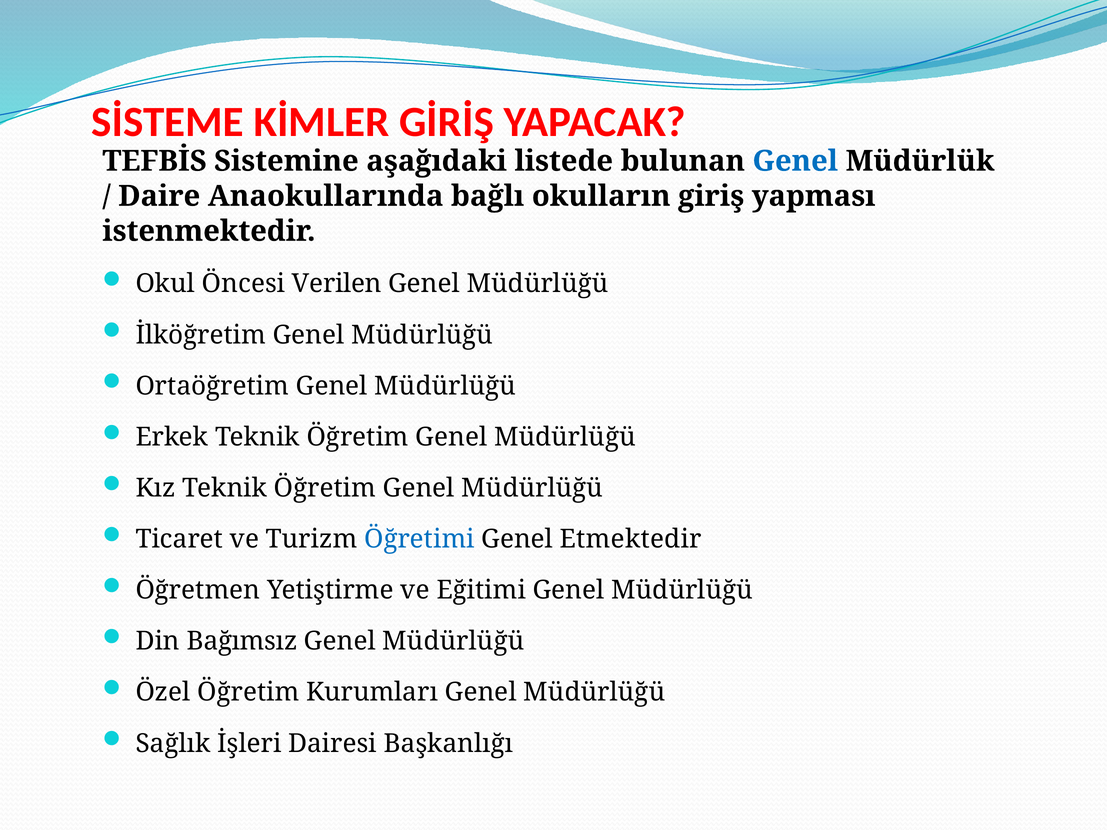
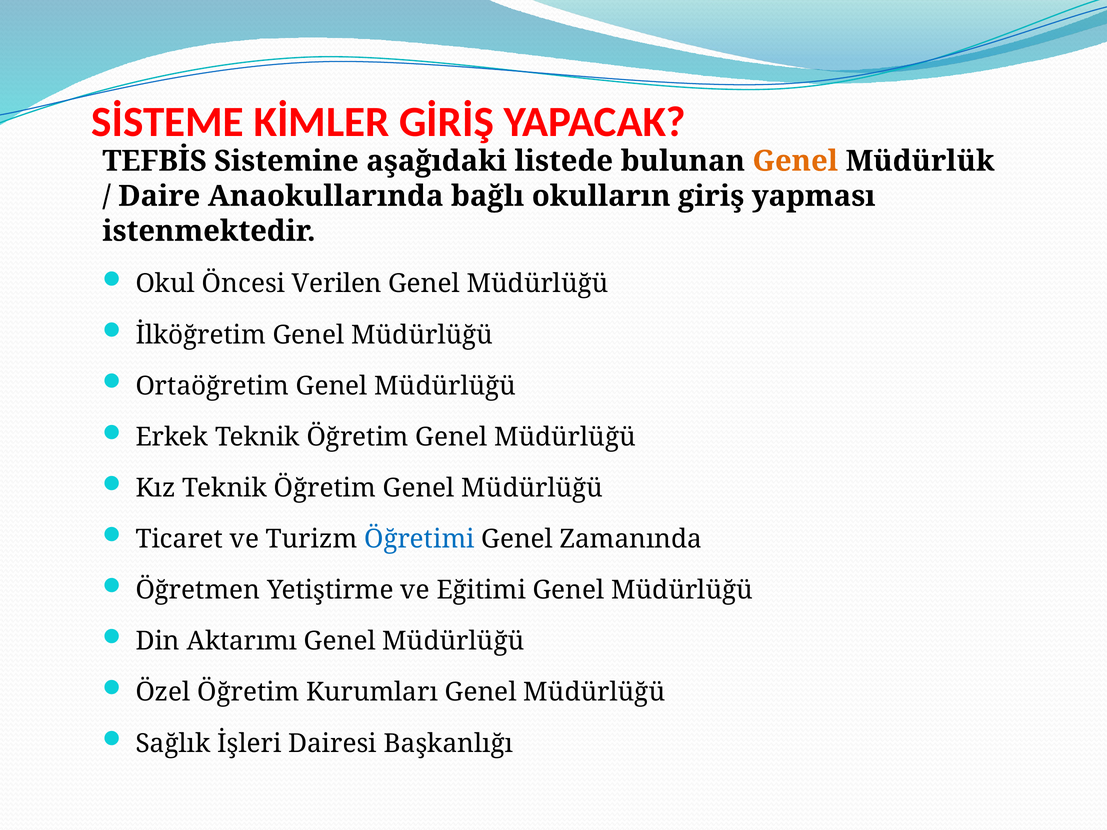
Genel colour: blue -> orange (795, 161)
Etmektedir: Etmektedir -> Zamanında (631, 539)
Bağımsız: Bağımsız -> Aktarımı (242, 641)
